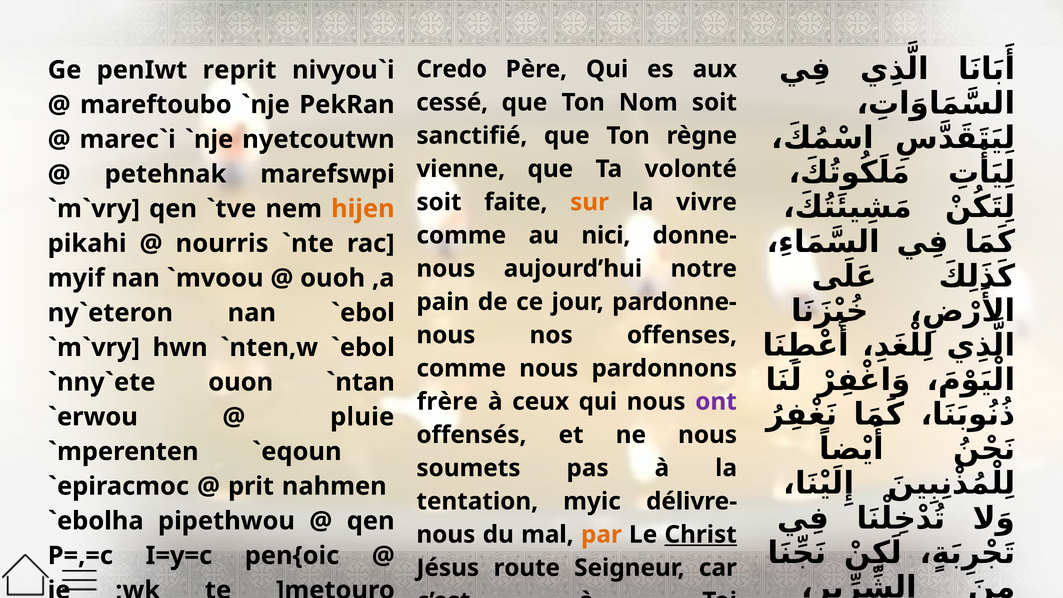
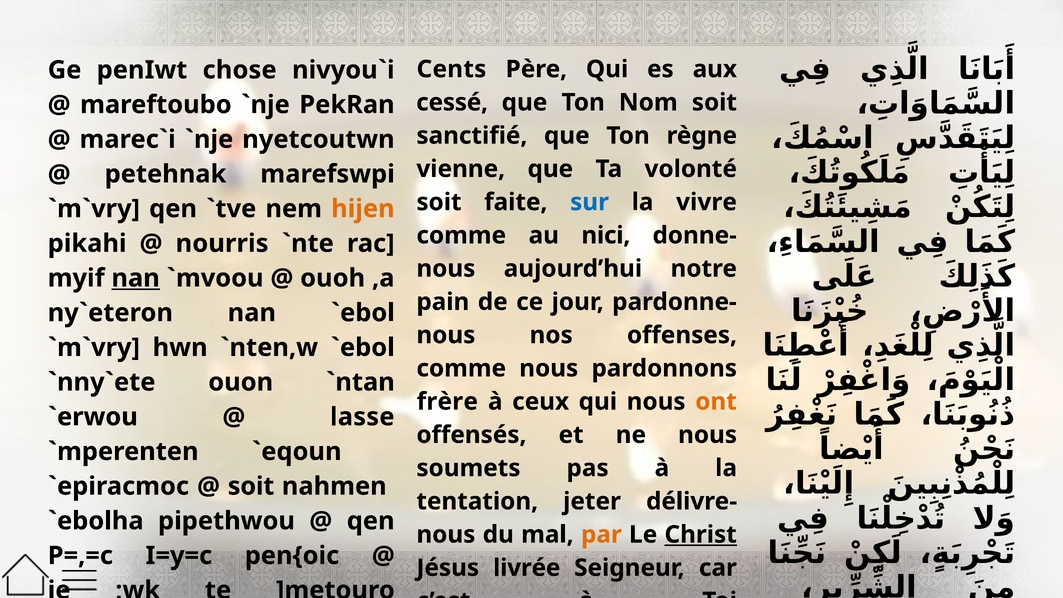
Credo: Credo -> Cents (451, 69)
reprit: reprit -> chose (240, 70)
sur colour: orange -> blue (590, 202)
nan underline: none -> present (136, 278)
ont colour: purple -> orange (716, 402)
pluie: pluie -> lasse (362, 417)
prit: prit -> soit (251, 486)
myic: myic -> jeter (592, 501)
route: route -> livrée (527, 568)
